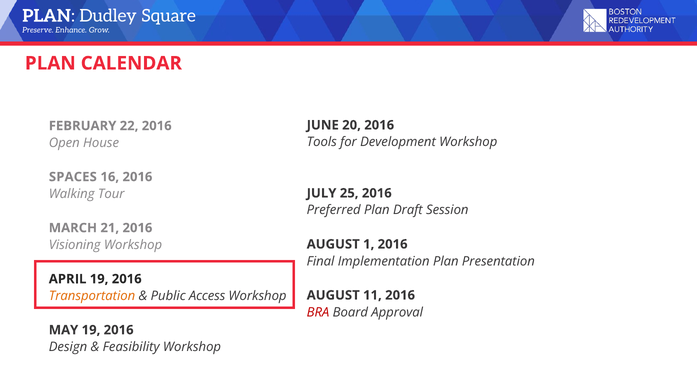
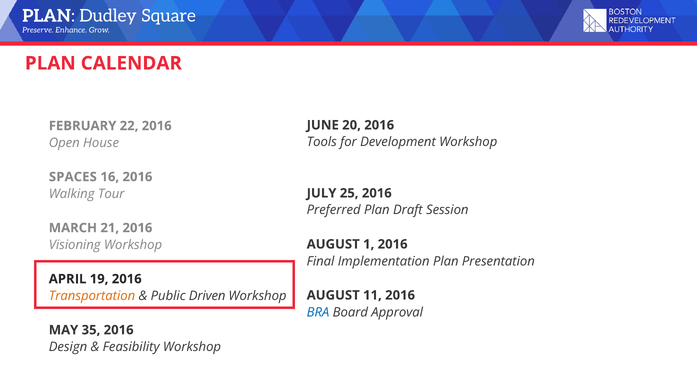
Access: Access -> Driven (207, 296)
BRA colour: red -> blue (318, 312)
MAY 19: 19 -> 35 (91, 330)
